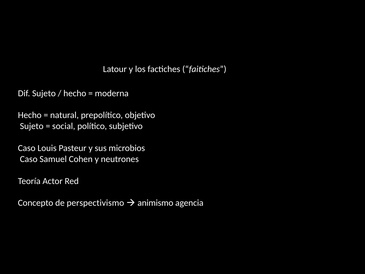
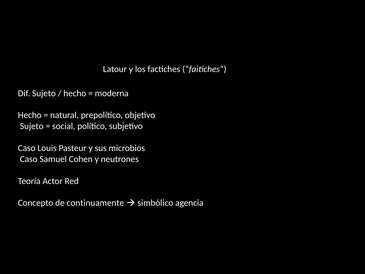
perspectivismo: perspectivismo -> continuamente (95, 203)
animismo: animismo -> simbólico (155, 203)
